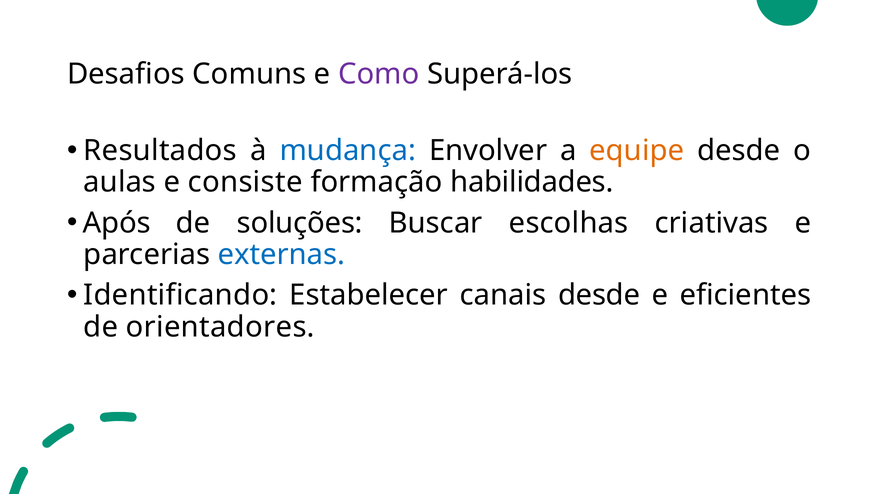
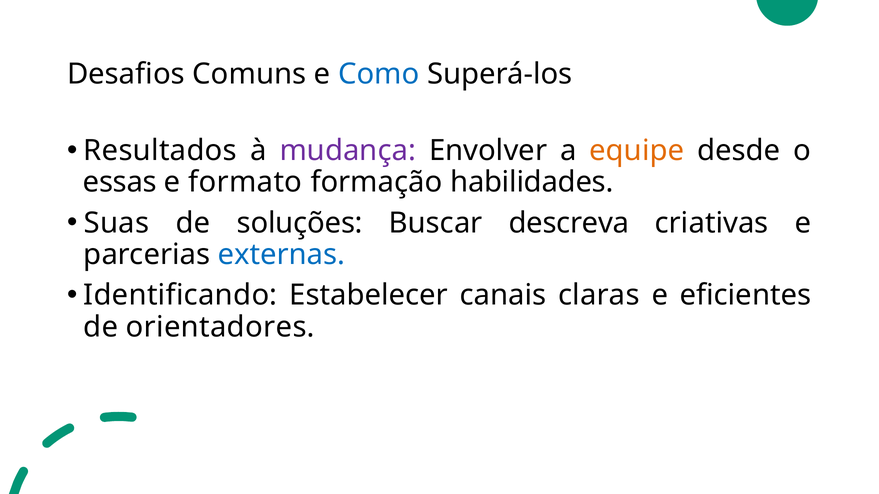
Como colour: purple -> blue (379, 74)
mudança colour: blue -> purple (348, 151)
aulas: aulas -> essas (120, 182)
consiste: consiste -> formato (245, 182)
Após: Após -> Suas (116, 223)
escolhas: escolhas -> descreva (569, 223)
canais desde: desde -> claras (599, 296)
